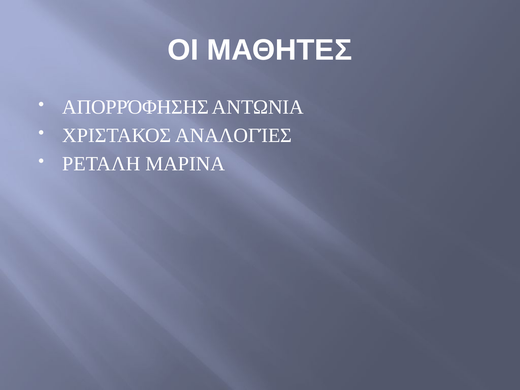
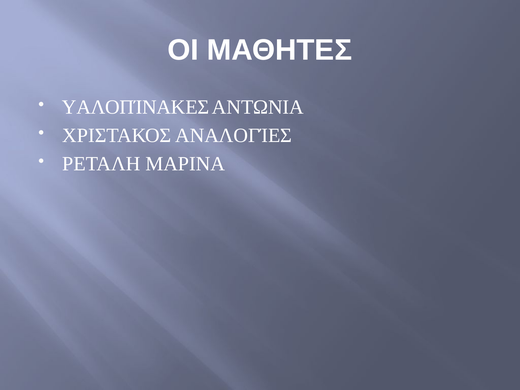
ΑΠΟΡΡΌΦΗΣΗΣ: ΑΠΟΡΡΌΦΗΣΗΣ -> ΥΑΛΟΠΊΝΑΚΕΣ (136, 107)
